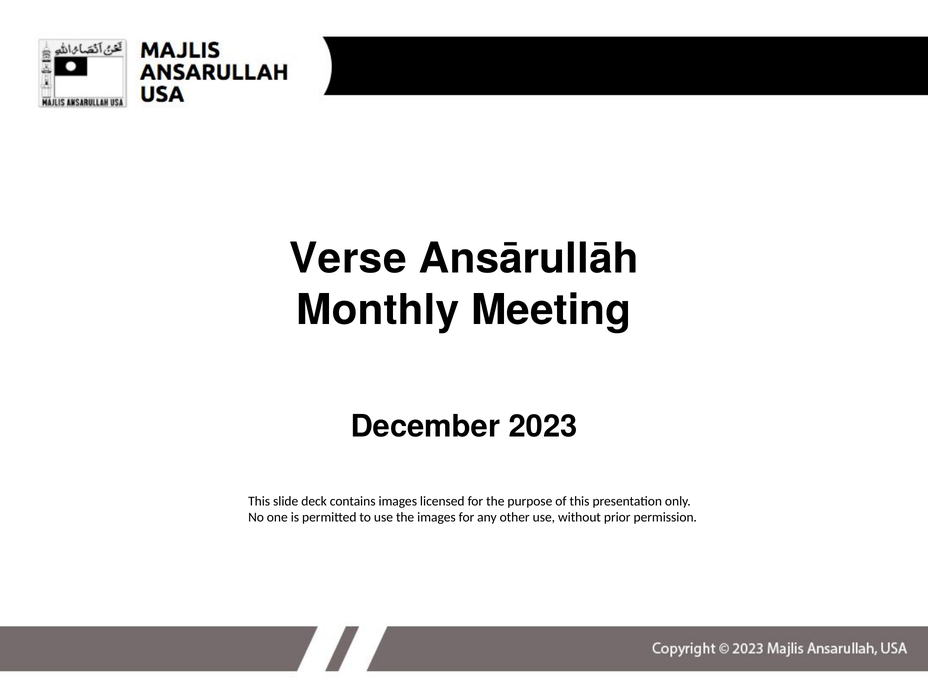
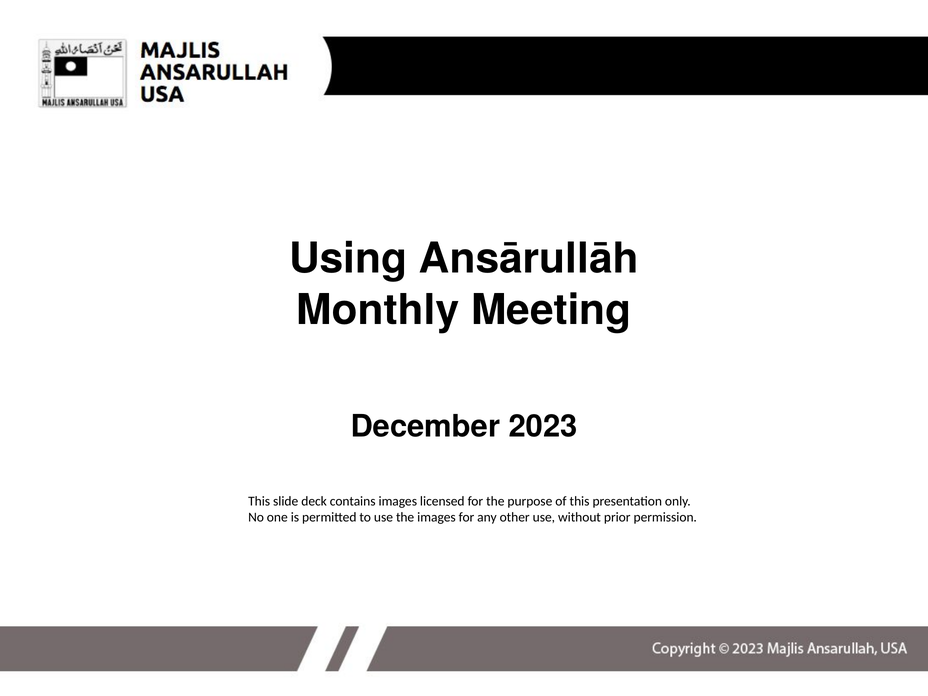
Verse: Verse -> Using (348, 259)
